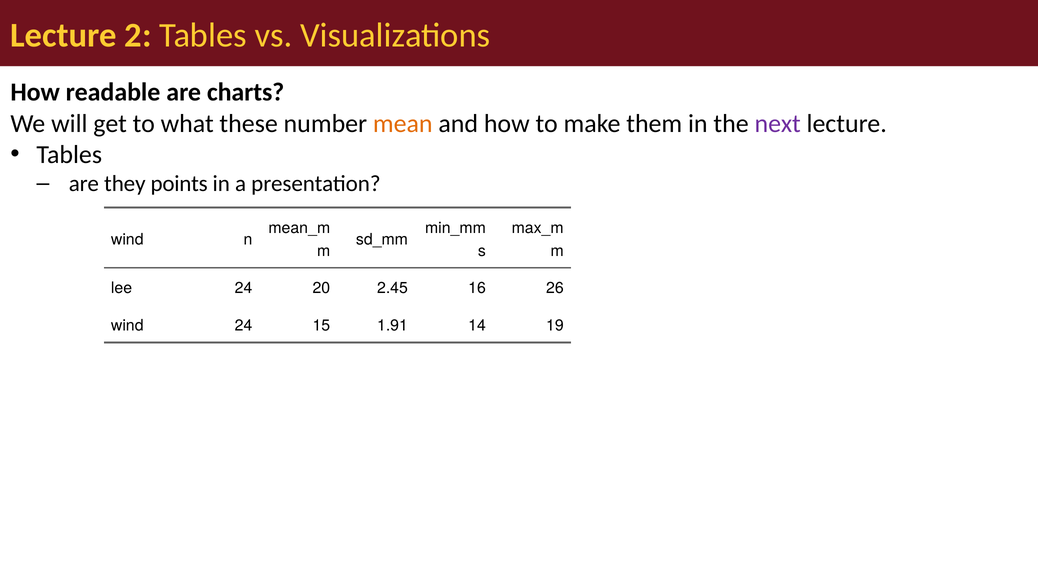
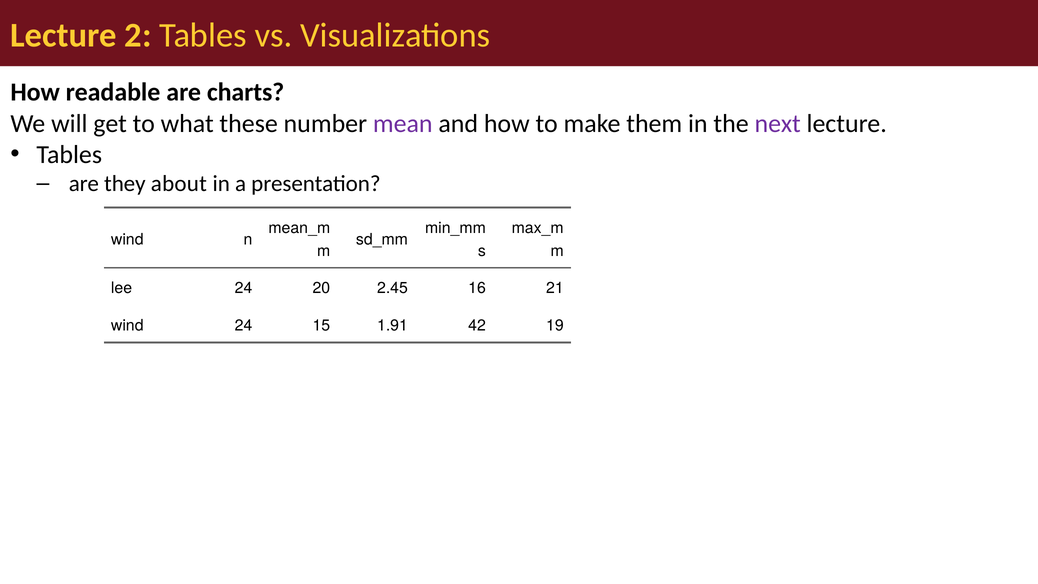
mean colour: orange -> purple (403, 123)
points: points -> about (179, 184)
26: 26 -> 21 (555, 288)
14: 14 -> 42 (477, 325)
